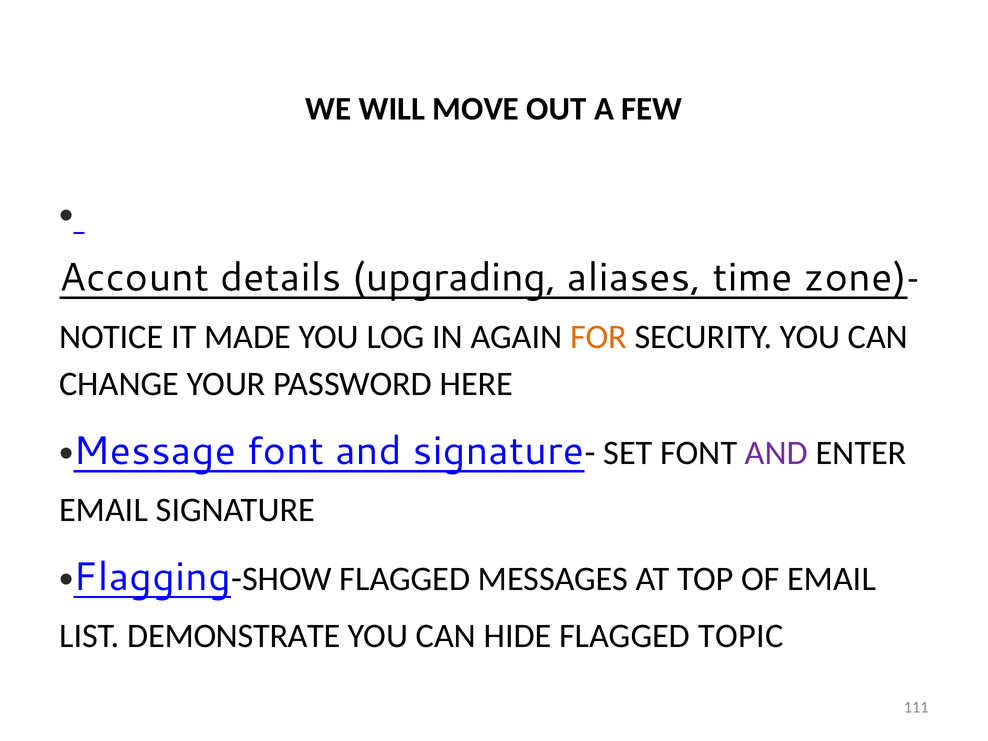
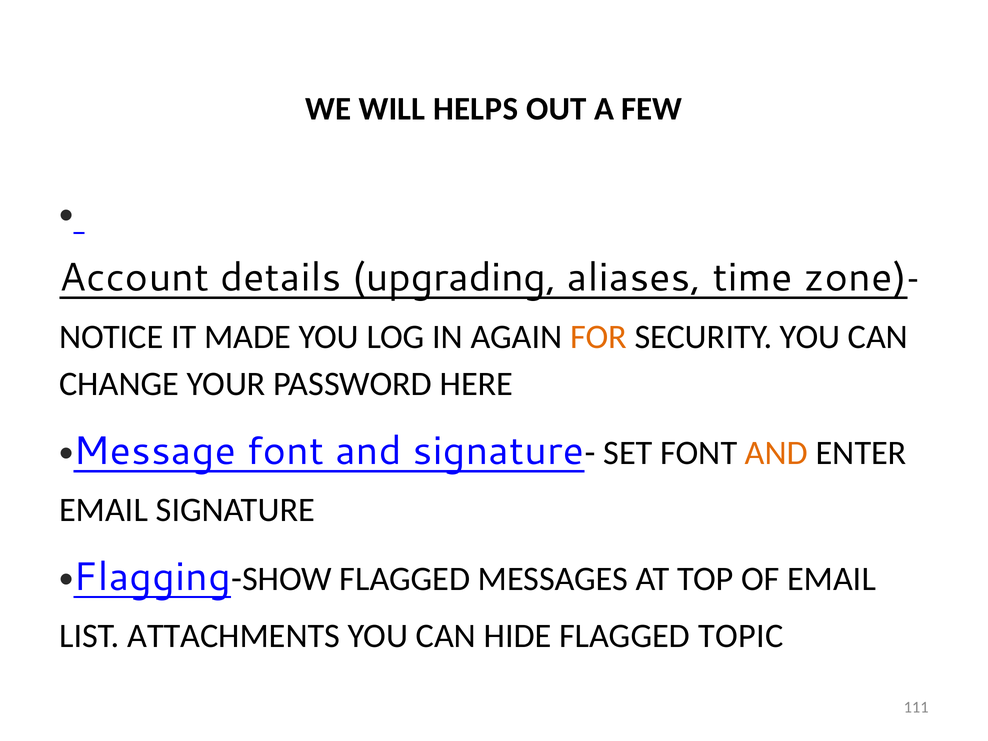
MOVE: MOVE -> HELPS (476, 109)
AND colour: purple -> orange (776, 453)
DEMONSTRATE: DEMONSTRATE -> ATTACHMENTS (234, 636)
